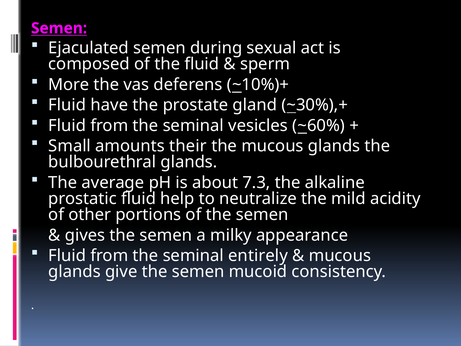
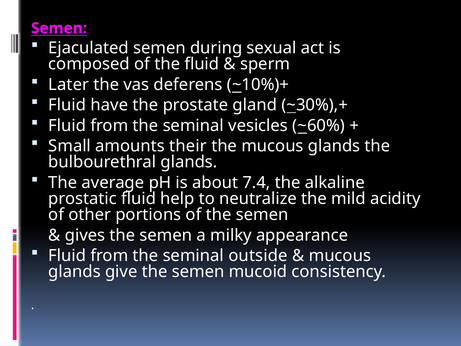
More: More -> Later (69, 85)
7.3: 7.3 -> 7.4 (256, 183)
entirely: entirely -> outside (258, 255)
